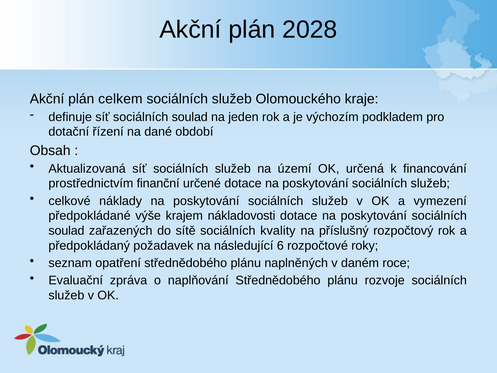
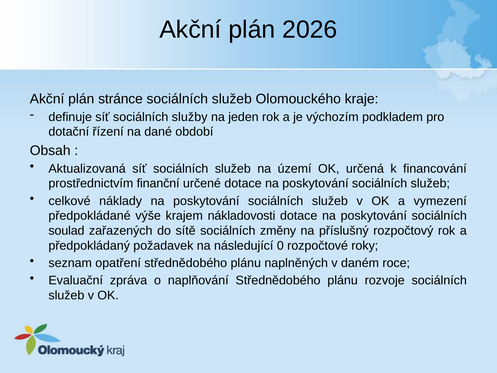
2028: 2028 -> 2026 (310, 30)
celkem: celkem -> stránce (120, 99)
síť sociálních soulad: soulad -> služby (190, 117)
kvality: kvality -> změny (278, 231)
6: 6 -> 0 (280, 246)
